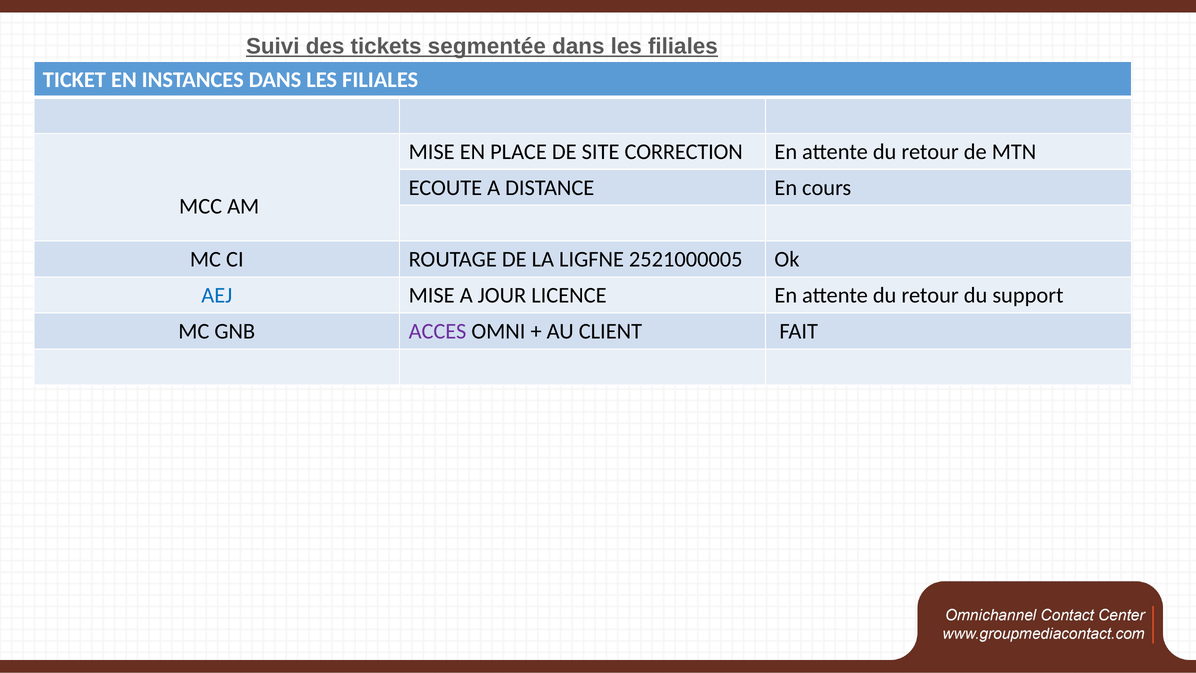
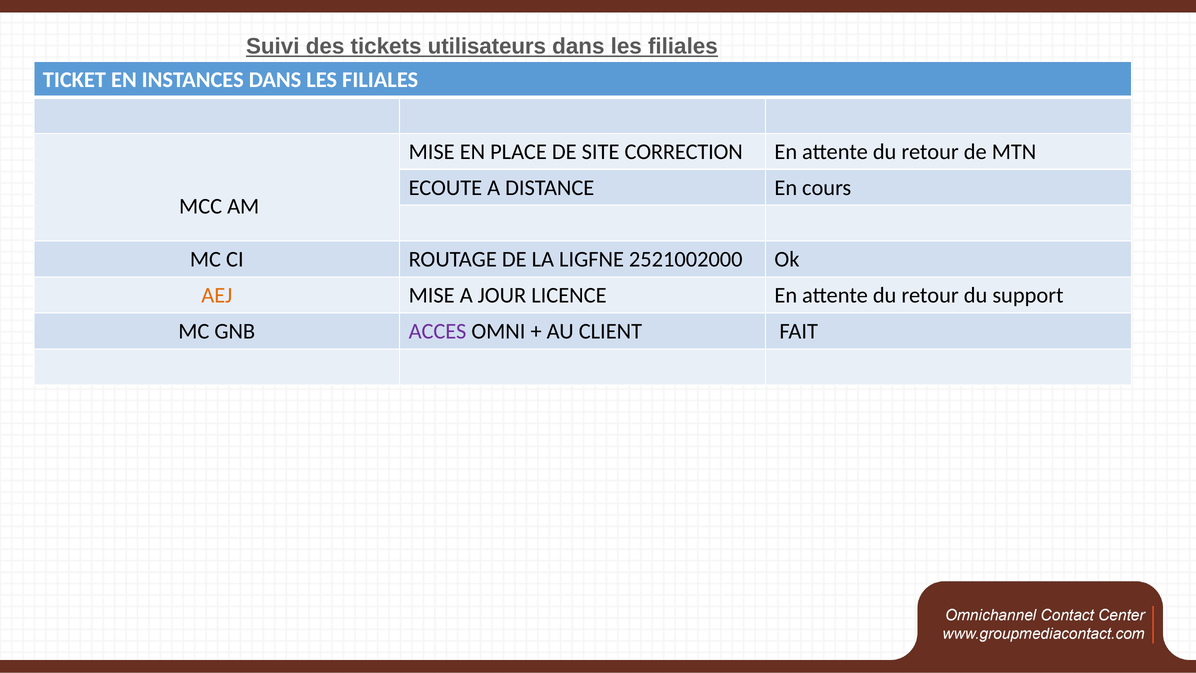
segmentée: segmentée -> utilisateurs (487, 46)
2521000005: 2521000005 -> 2521002000 (686, 259)
AEJ colour: blue -> orange (217, 295)
